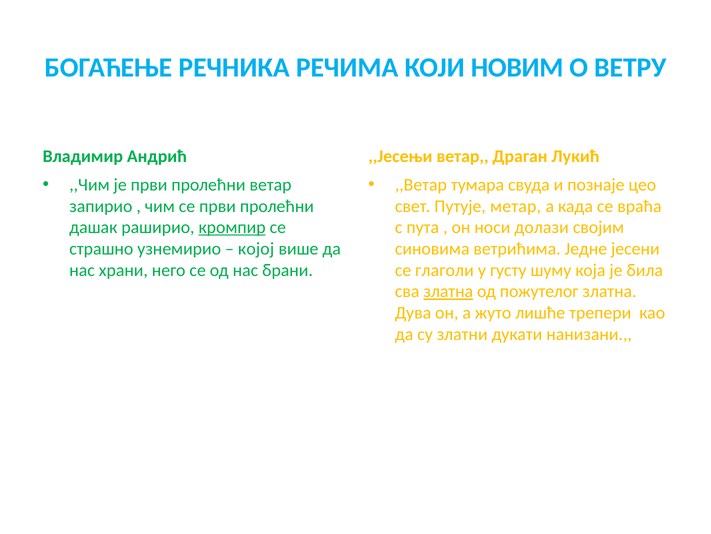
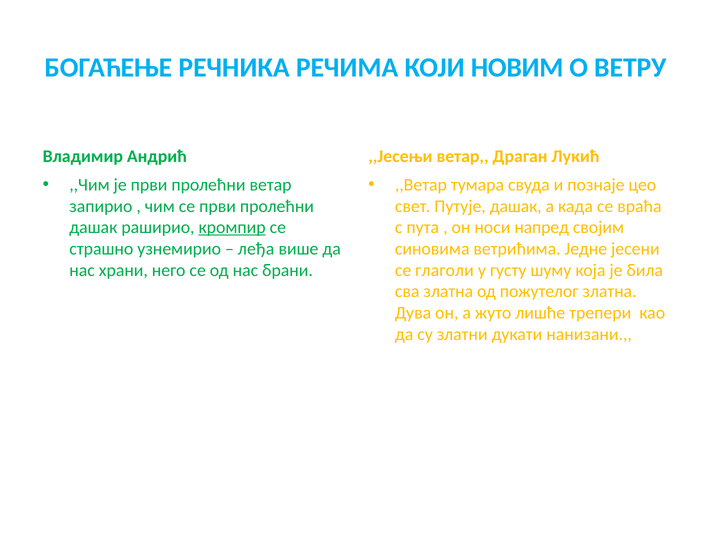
Путује метар: метар -> дашак (516, 206)
долази: долази -> напред (542, 227)
којој: којој -> леђа (256, 249)
златна underline: present -> none (448, 291)
